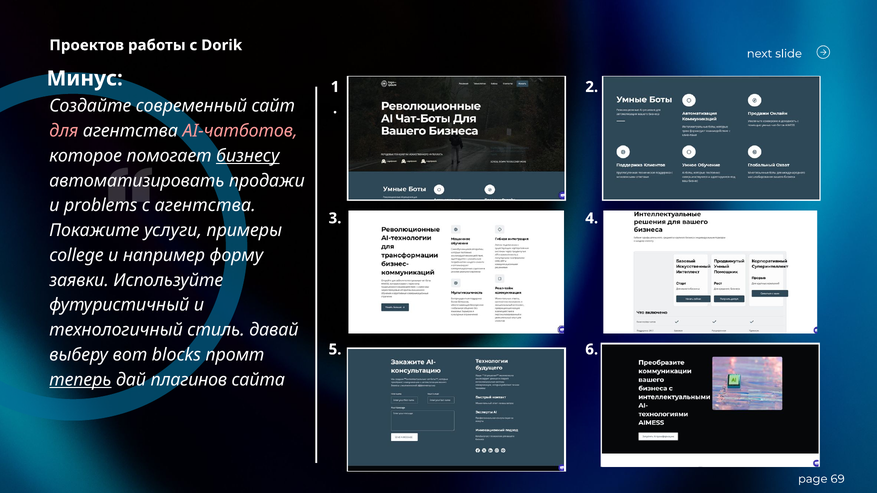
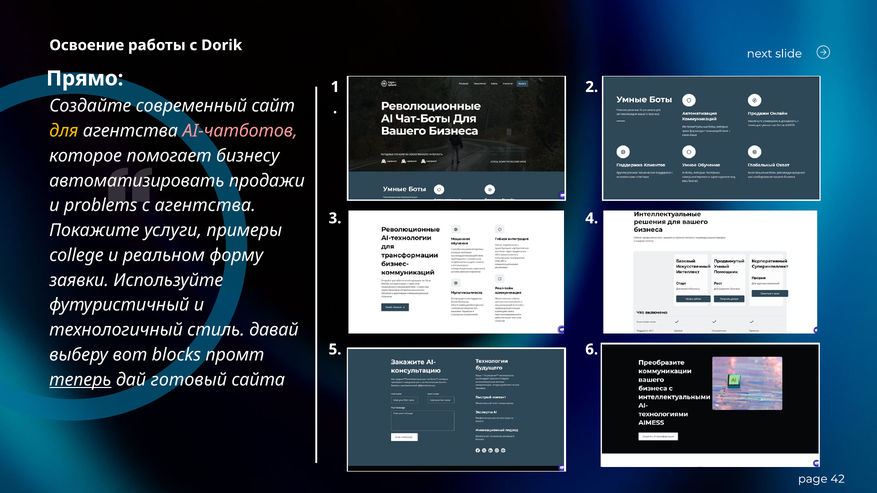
Проектов: Проектов -> Освоение (87, 45)
Минус: Минус -> Прямо (85, 79)
для colour: pink -> yellow (64, 131)
бизнесу underline: present -> none (248, 156)
например: например -> реальном (164, 256)
плагинов: плагинов -> готовый (189, 380)
69: 69 -> 42 (838, 479)
